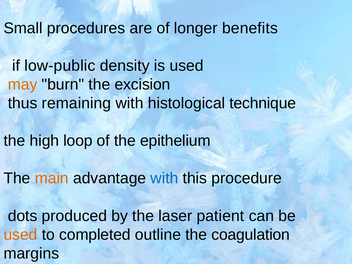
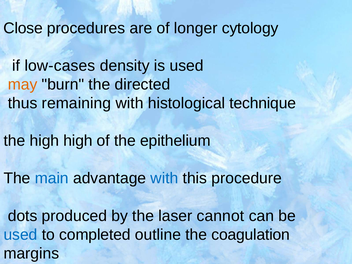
Small: Small -> Close (23, 28)
benefits: benefits -> cytology (250, 28)
low-public: low-public -> low-cases (60, 66)
excision: excision -> directed (142, 84)
high loop: loop -> high (78, 141)
main colour: orange -> blue (52, 178)
patient: patient -> cannot (220, 216)
used colour: orange -> blue (20, 235)
